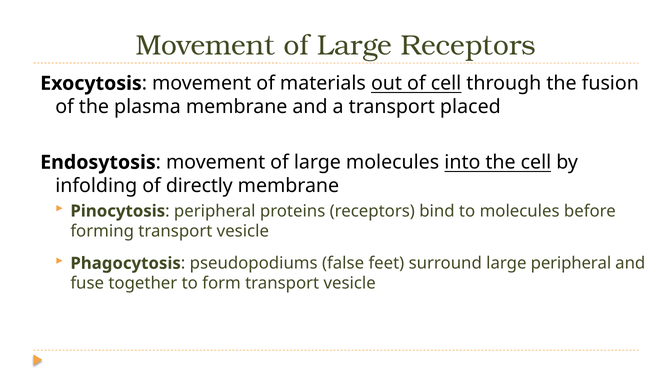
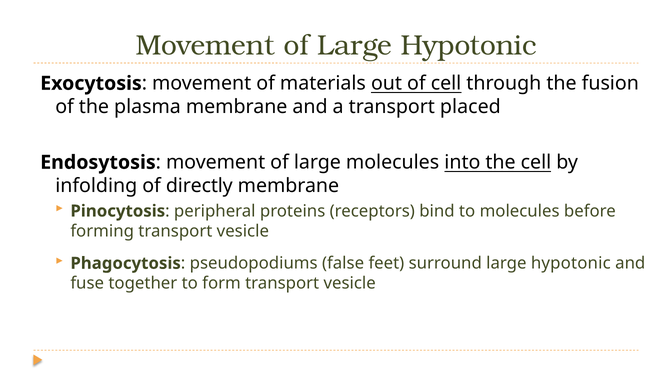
of Large Receptors: Receptors -> Hypotonic (469, 46)
surround large peripheral: peripheral -> hypotonic (571, 263)
